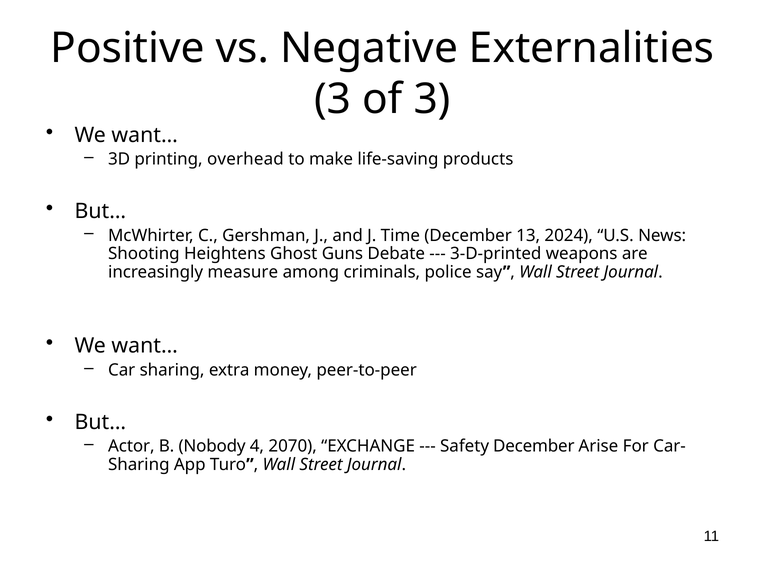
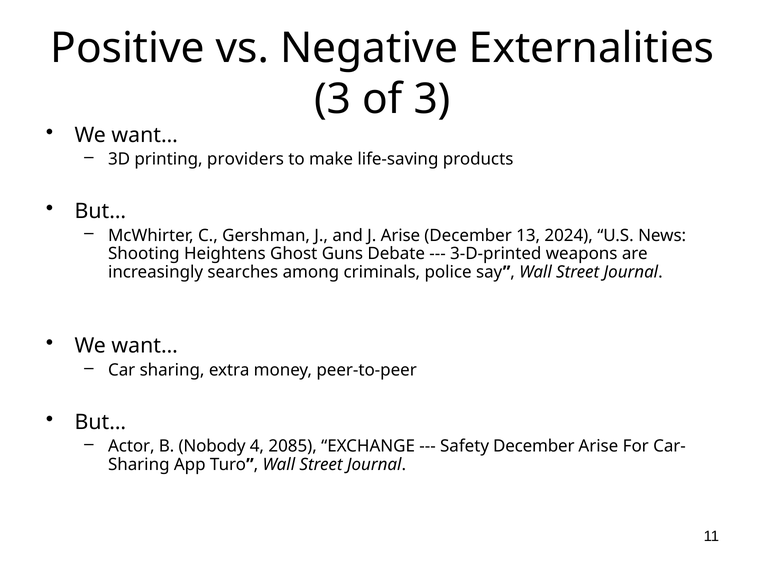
overhead: overhead -> providers (245, 159)
J Time: Time -> Arise (400, 235)
measure: measure -> searches (243, 272)
2070: 2070 -> 2085 (293, 446)
